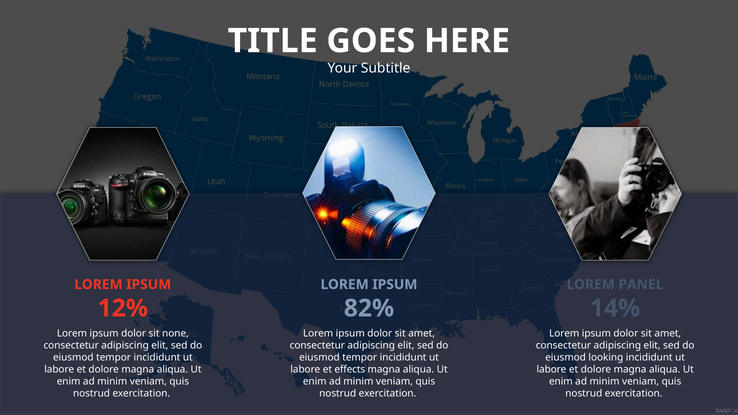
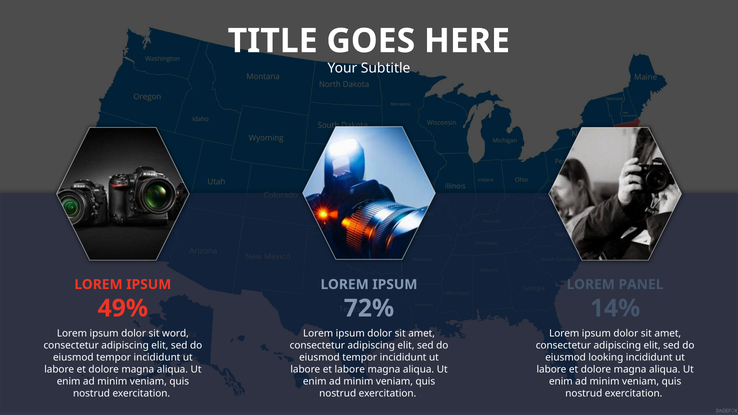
12%: 12% -> 49% (123, 308)
82%: 82% -> 72% (369, 308)
none: none -> word (176, 334)
et effects: effects -> labore (350, 370)
